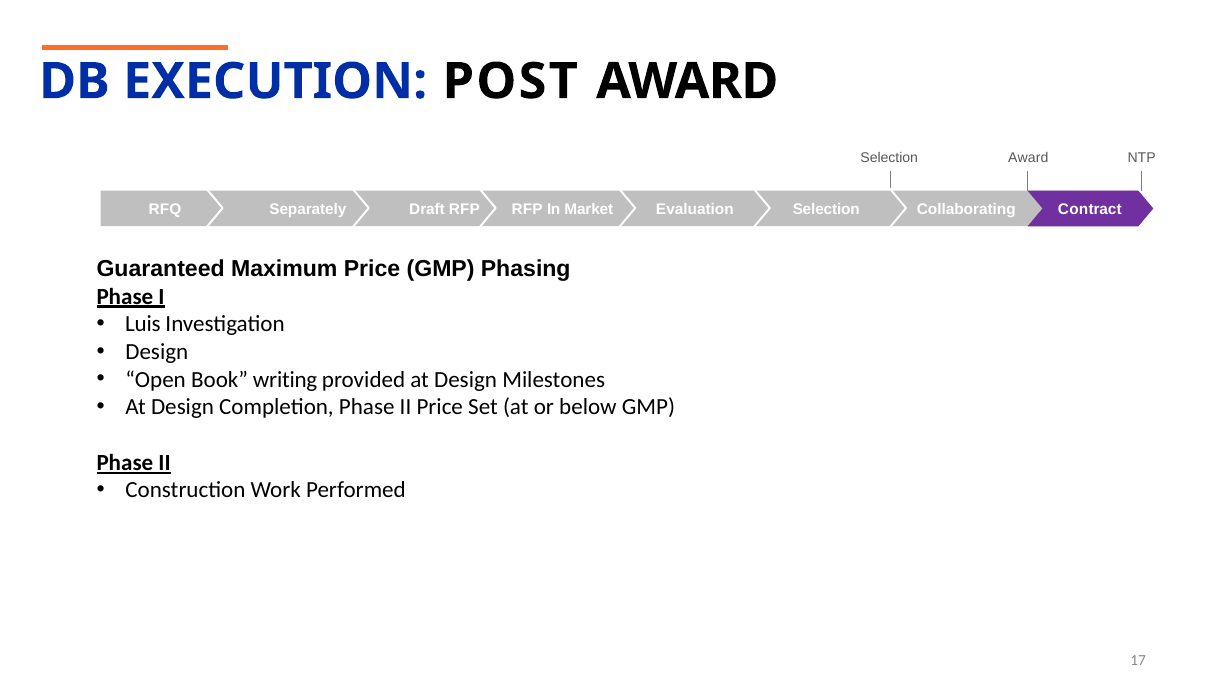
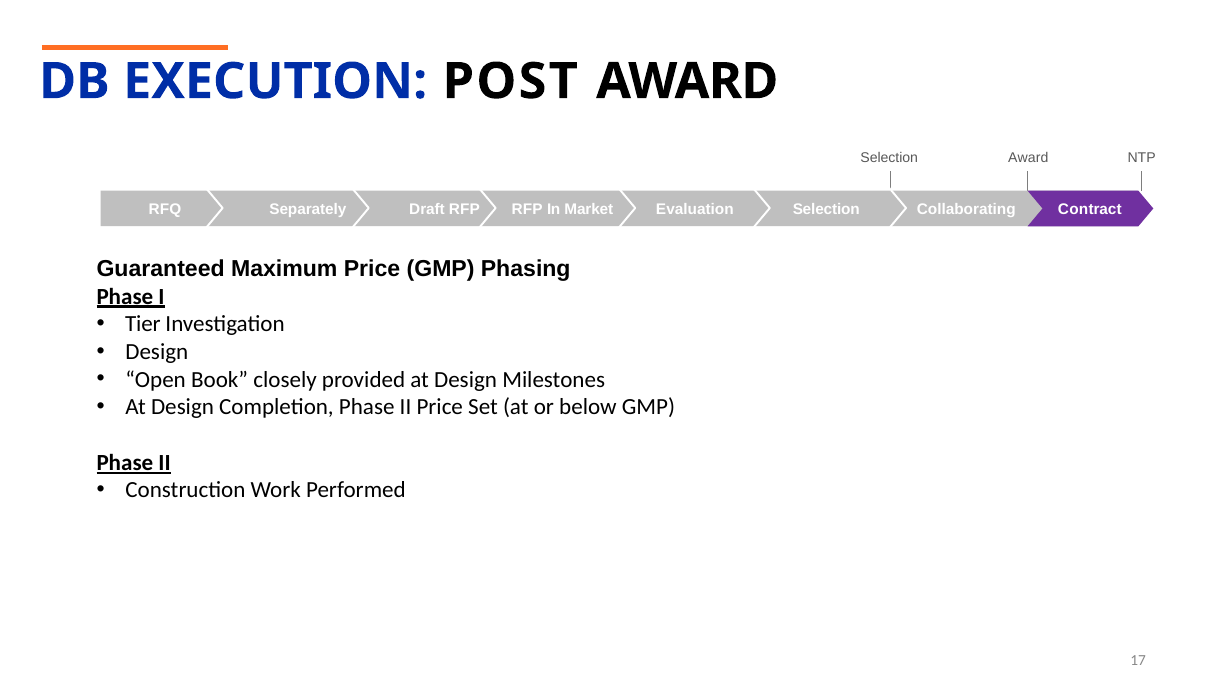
Luis: Luis -> Tier (143, 324)
writing: writing -> closely (285, 380)
